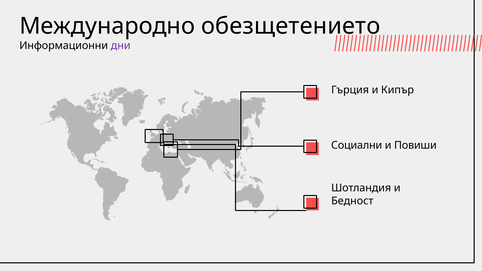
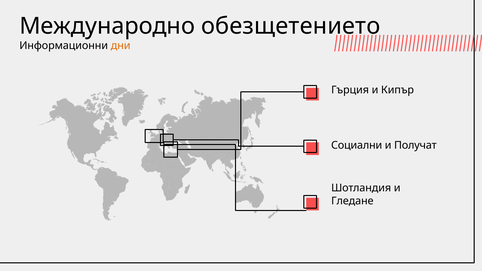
дни colour: purple -> orange (121, 46)
Повиши: Повиши -> Получат (415, 146)
Бедност: Бедност -> Гледане (352, 201)
